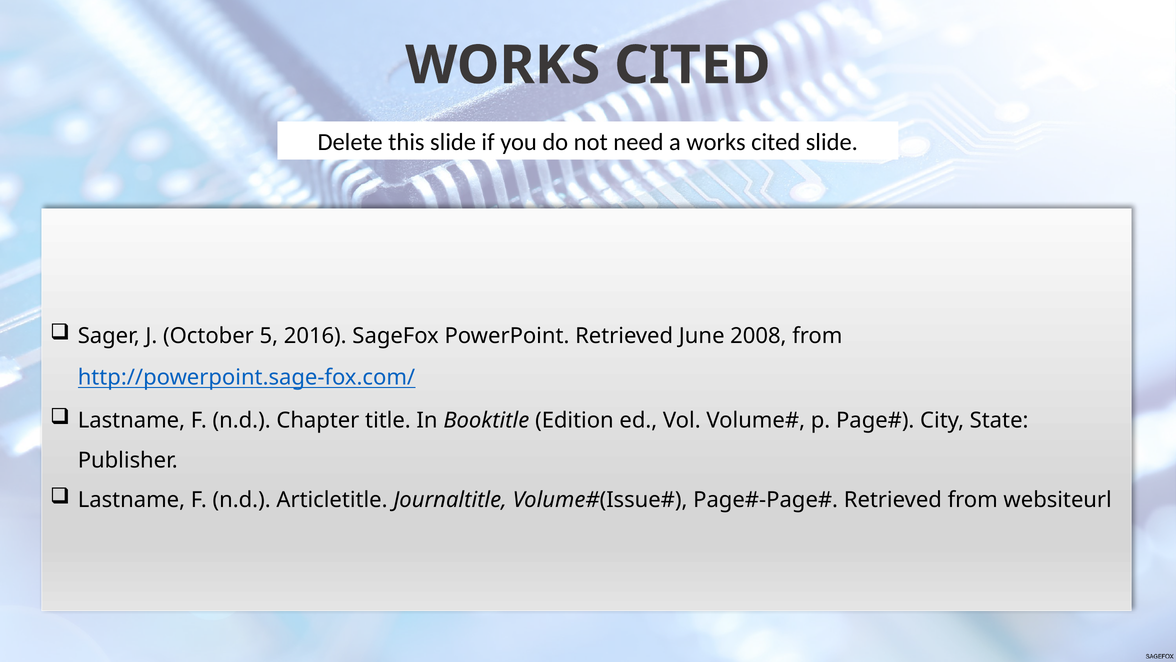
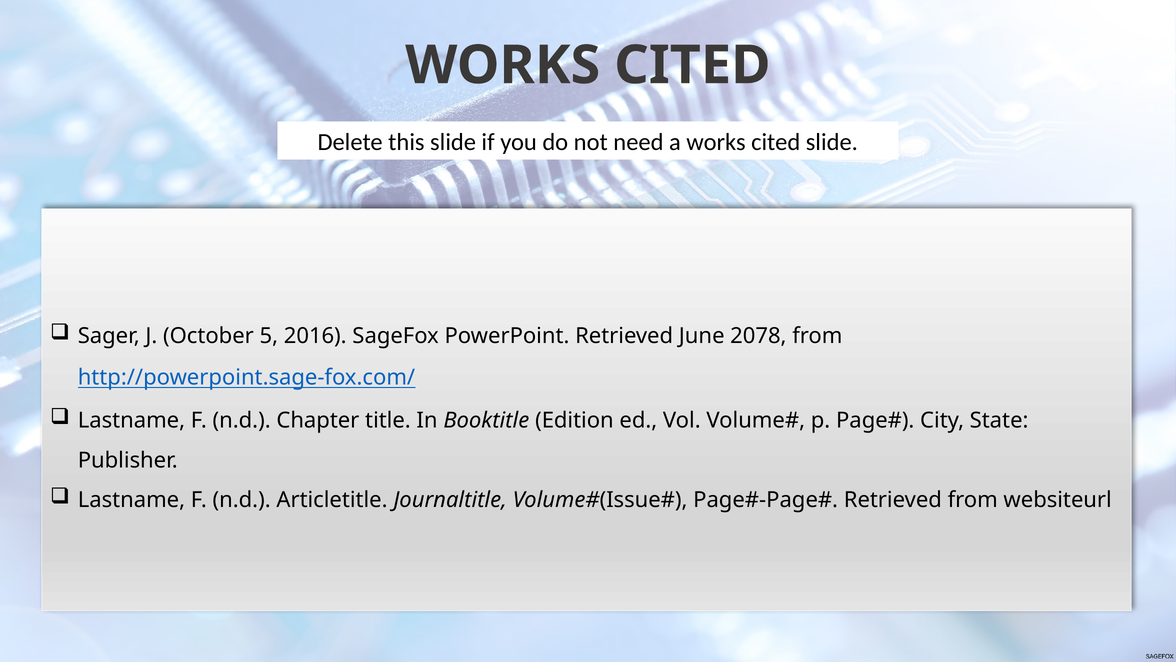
2008: 2008 -> 2078 (758, 336)
